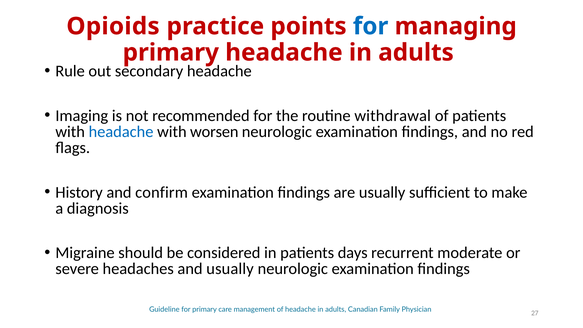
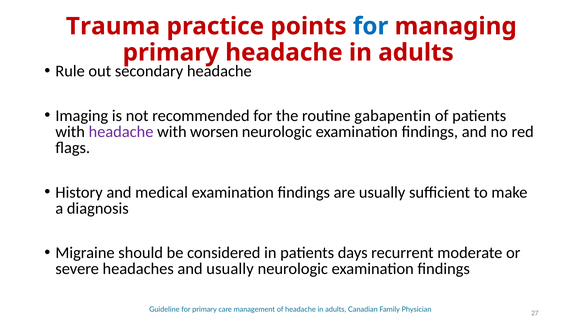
Opioids: Opioids -> Trauma (113, 26)
withdrawal: withdrawal -> gabapentin (393, 116)
headache colour: blue -> purple (121, 132)
confirm: confirm -> medical (162, 192)
